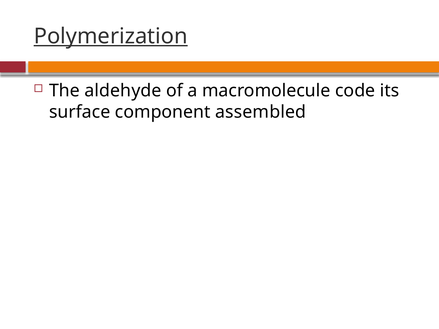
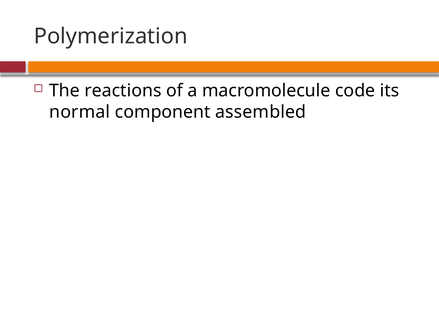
Polymerization underline: present -> none (111, 36)
aldehyde: aldehyde -> reactions (123, 91)
surface: surface -> normal (80, 112)
